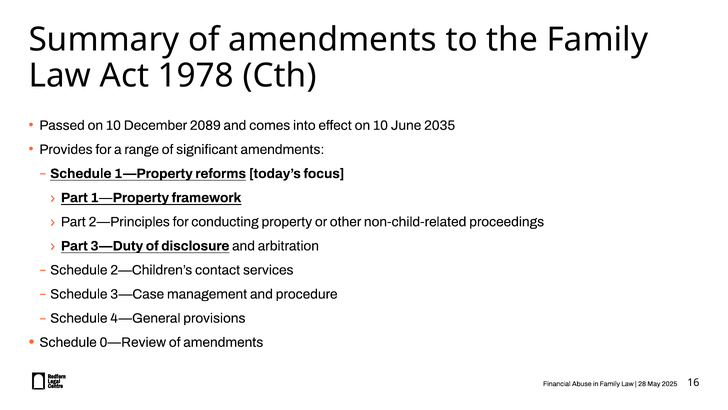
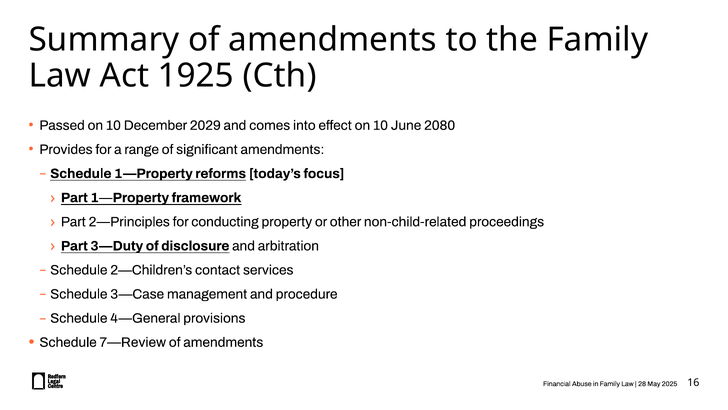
1978: 1978 -> 1925 (196, 76)
2089: 2089 -> 2029 (205, 125)
2035: 2035 -> 2080 (440, 125)
0—Review: 0—Review -> 7—Review (133, 342)
